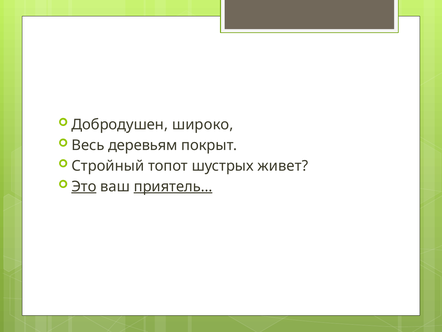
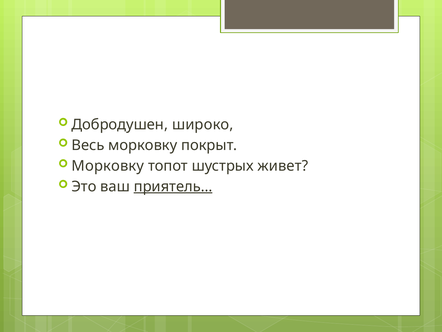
Весь деревьям: деревьям -> морковку (143, 145)
Стройный: Стройный -> Морковку (108, 166)
Это underline: present -> none (84, 186)
